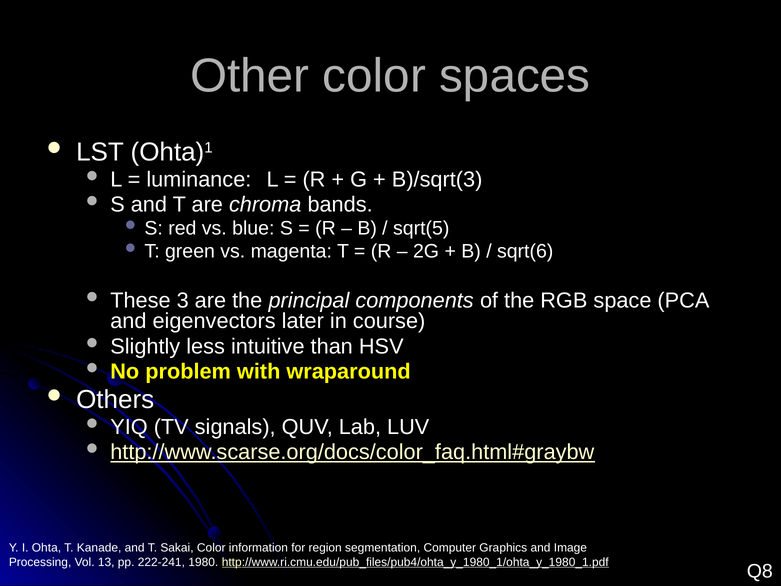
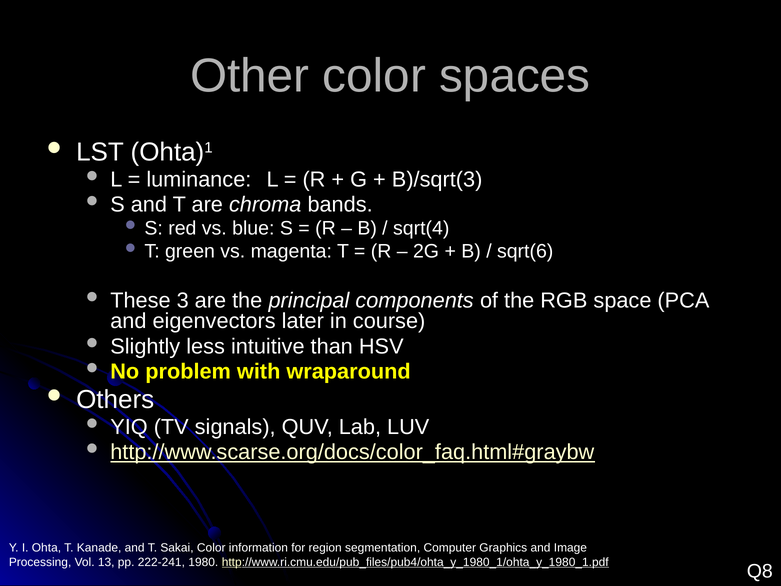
sqrt(5: sqrt(5 -> sqrt(4 (421, 228)
